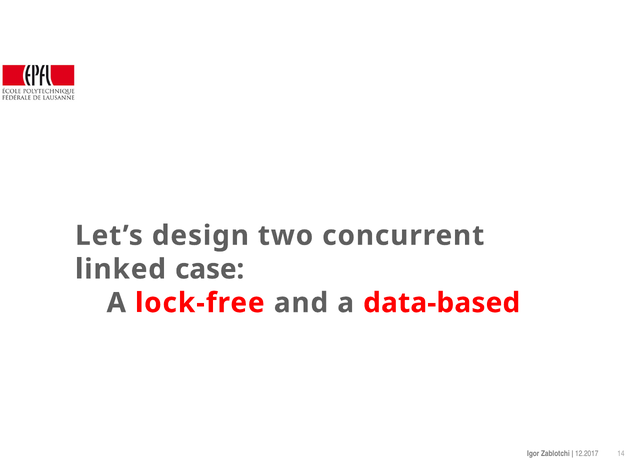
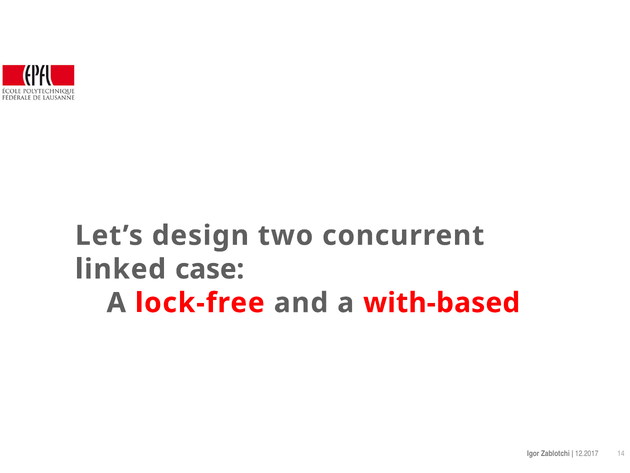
data-based: data-based -> with-based (442, 303)
